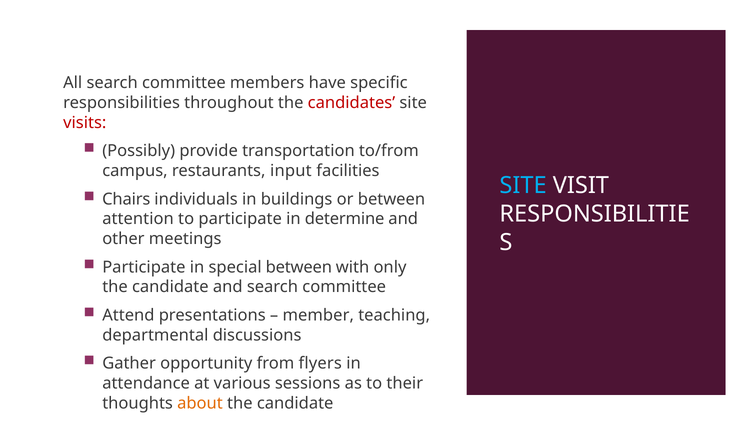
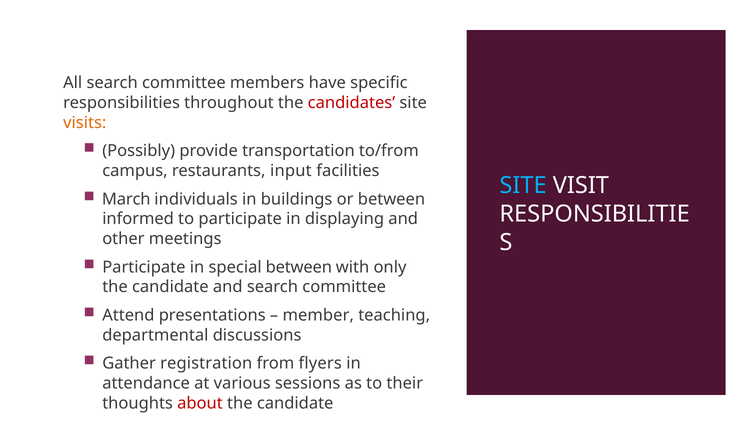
visits colour: red -> orange (85, 123)
Chairs: Chairs -> March (126, 199)
attention: attention -> informed (138, 219)
determine: determine -> displaying (345, 219)
opportunity: opportunity -> registration (206, 364)
about colour: orange -> red (200, 403)
